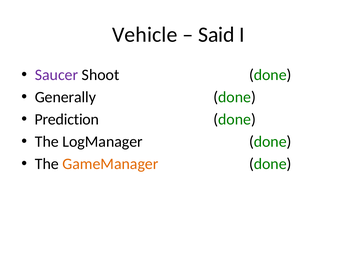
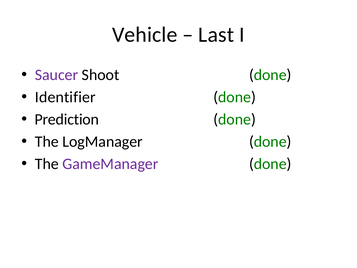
Said: Said -> Last (216, 35)
Generally: Generally -> Identifier (65, 97)
GameManager colour: orange -> purple (110, 164)
